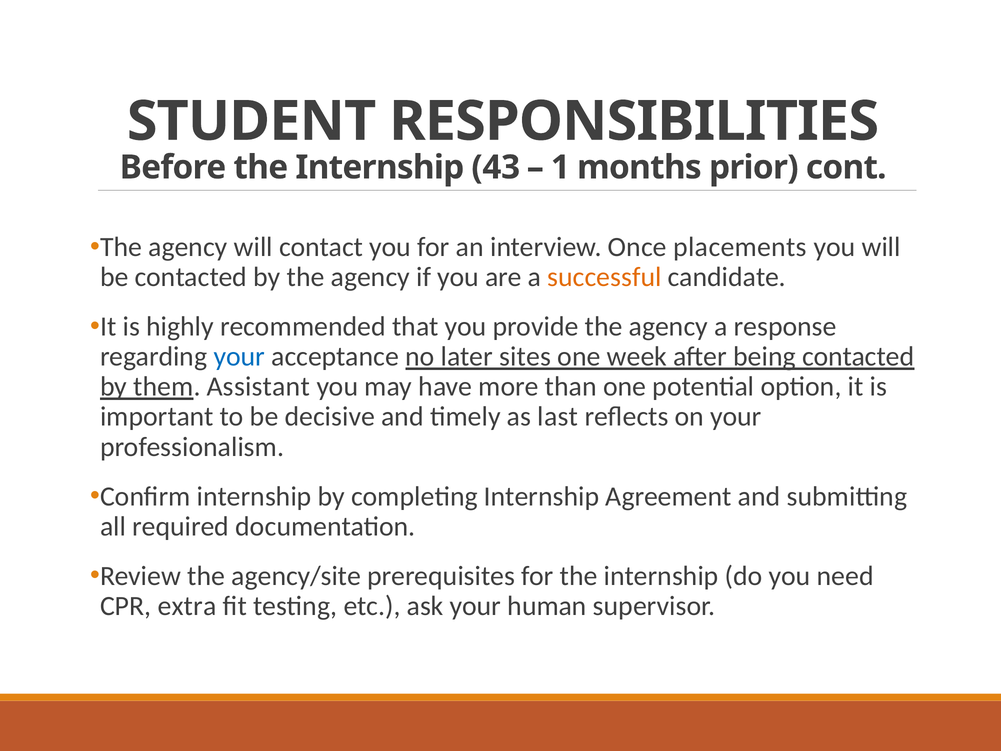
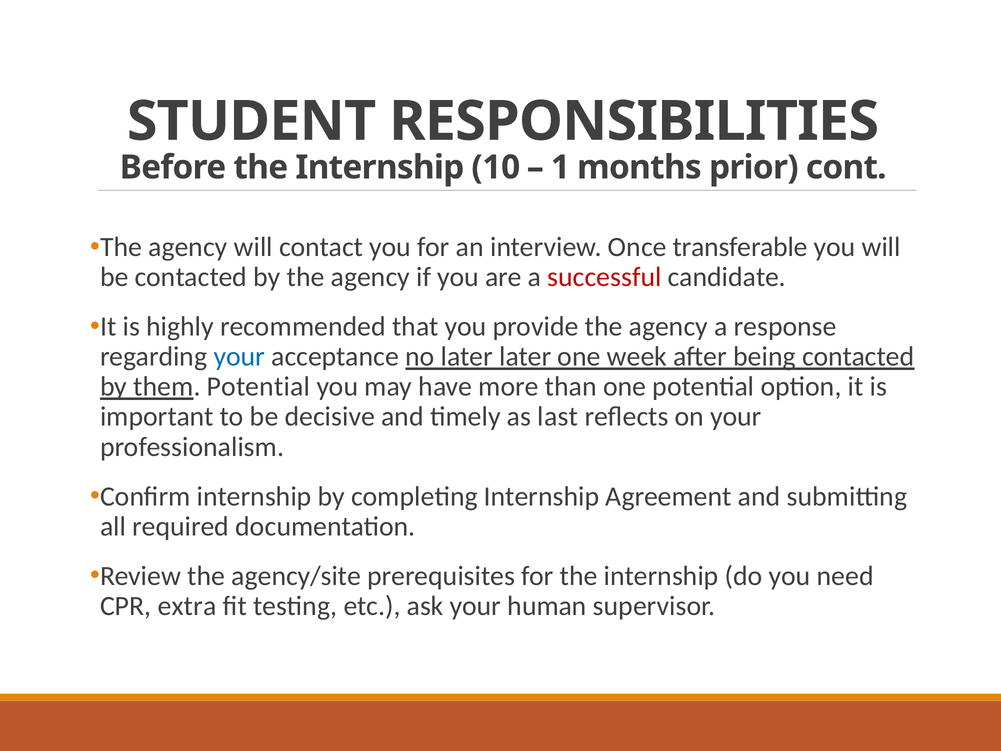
43: 43 -> 10 (496, 167)
placements: placements -> transferable (740, 247)
successful colour: orange -> red (604, 277)
later sites: sites -> later (525, 357)
them Assistant: Assistant -> Potential (258, 387)
